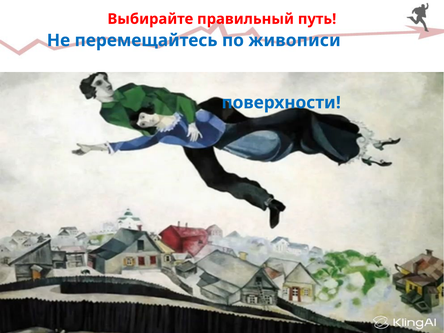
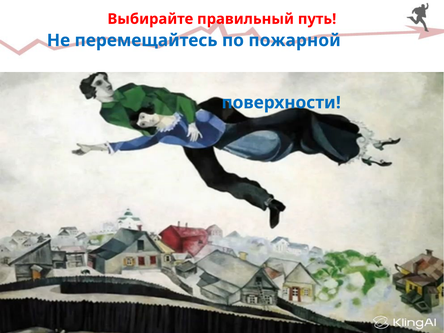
живописи: живописи -> пожарной (295, 40)
